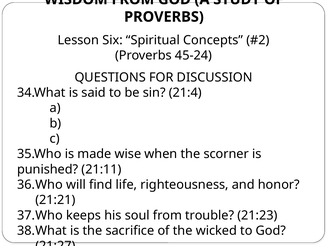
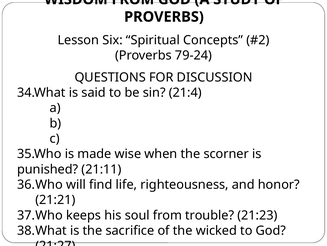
45-24: 45-24 -> 79-24 (193, 55)
